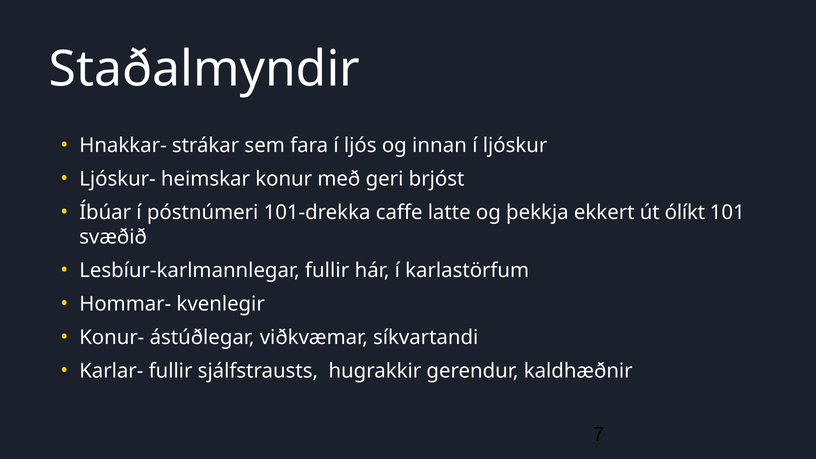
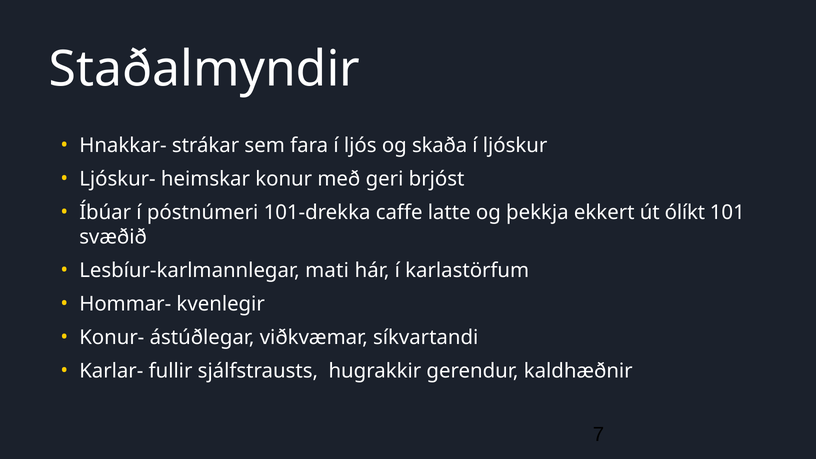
innan: innan -> skaða (440, 145)
Lesbíur-karlmannlegar fullir: fullir -> mati (327, 270)
